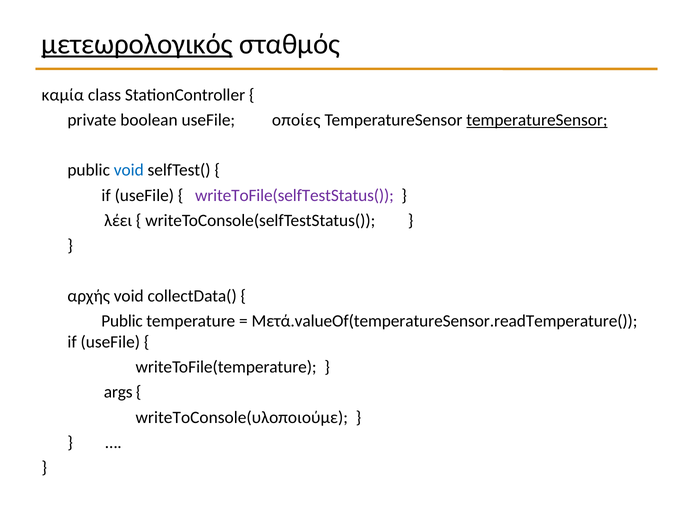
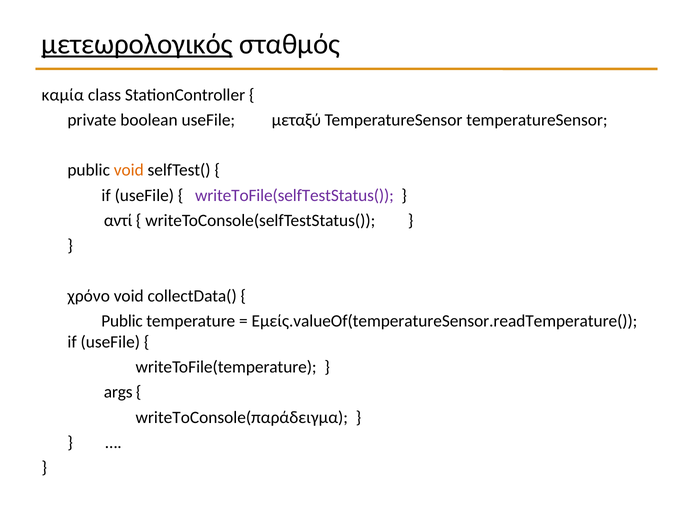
οποίες: οποίες -> μεταξύ (296, 120)
temperatureSensor underline: present -> none (537, 120)
void colour: blue -> orange (129, 170)
λέει: λέει -> αντί (118, 220)
αρχής: αρχής -> χρόνο (89, 296)
Μετά.valueOf(temperatureSensor.readTemperature(: Μετά.valueOf(temperatureSensor.readTemperature( -> Εμείς.valueOf(temperatureSensor.readTemperature( (444, 321)
writeToConsole(υλοποιούμε: writeToConsole(υλοποιούμε -> writeToConsole(παράδειγμα (242, 417)
